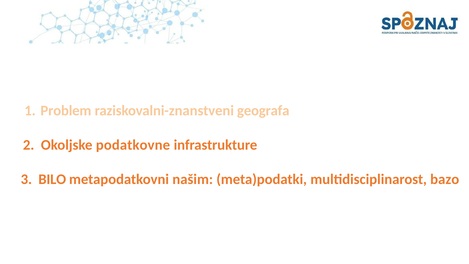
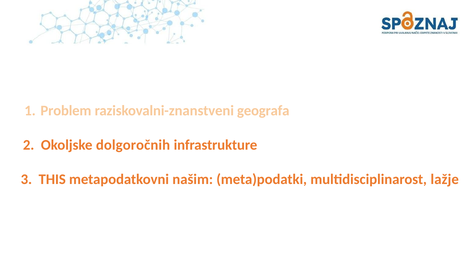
podatkovne: podatkovne -> dolgoročnih (133, 145)
BILO: BILO -> THIS (52, 179)
bazo: bazo -> lažje (445, 179)
